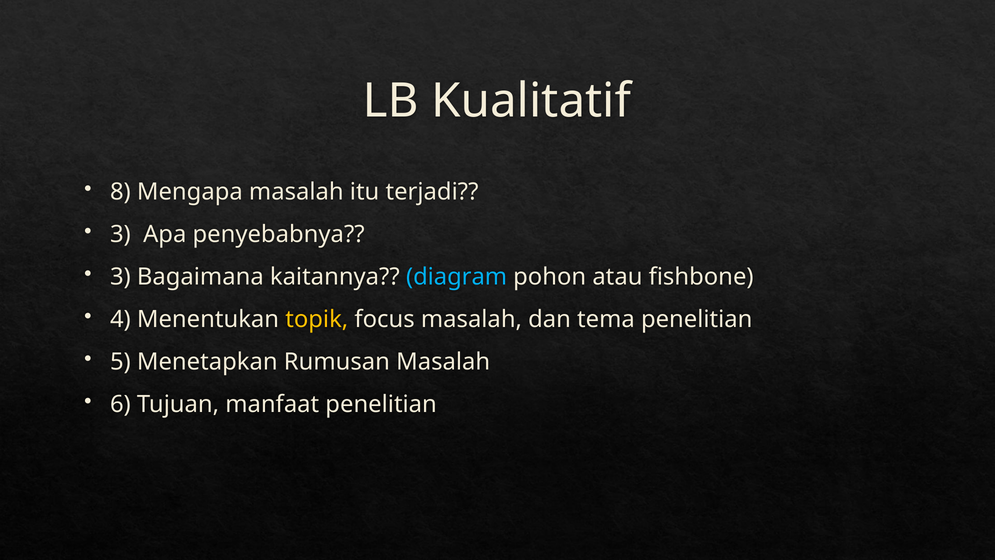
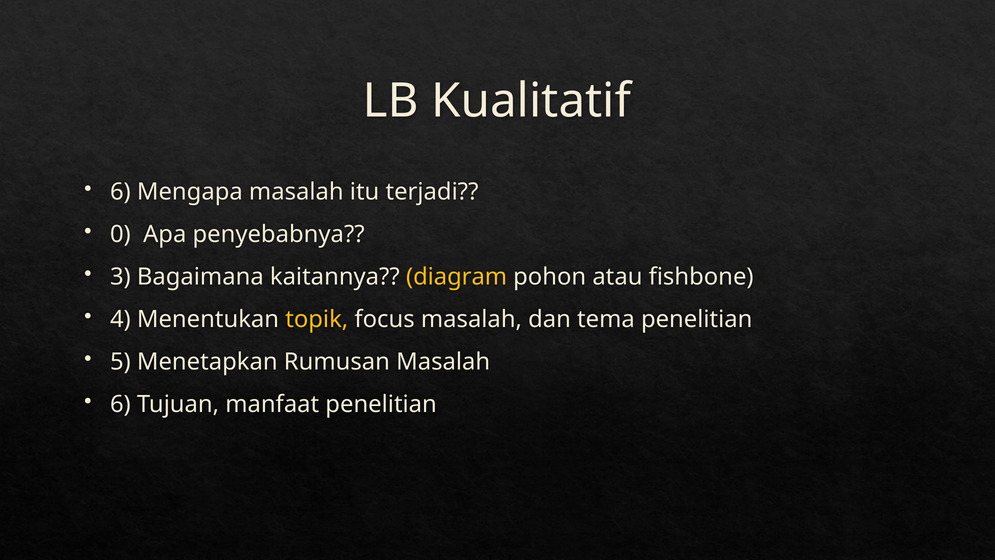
8: 8 -> 6 (120, 192)
3: 3 -> 0 (120, 234)
diagram colour: light blue -> yellow (457, 277)
